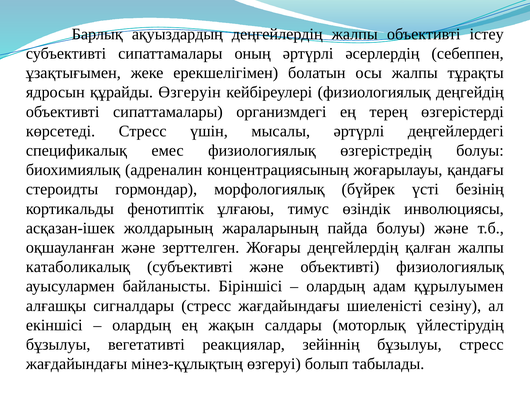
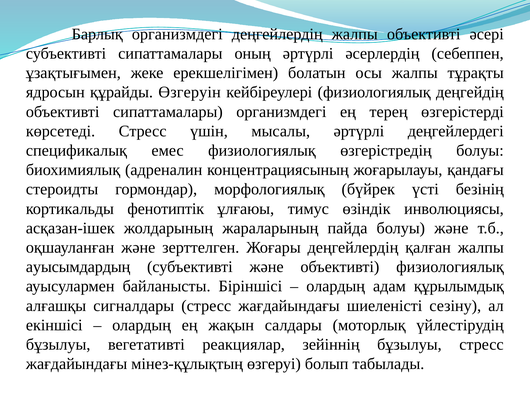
Барлық ақуыздардың: ақуыздардың -> организмдегі (177, 34)
істеу: істеу -> әсері (487, 34)
катаболикалық: катаболикалық -> ауысымдардың (78, 267)
құрылуымен: құрылуымен -> құрылымдық (459, 287)
